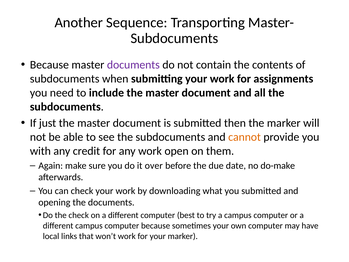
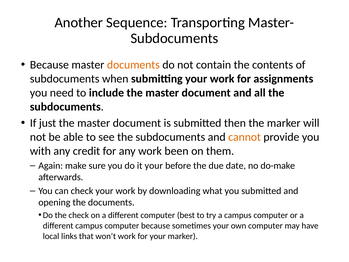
documents colour: purple -> orange (133, 65)
open: open -> been (177, 151)
it over: over -> your (154, 165)
